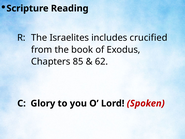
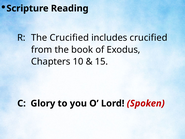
The Israelites: Israelites -> Crucified (69, 38)
85: 85 -> 10 (78, 61)
62: 62 -> 15 (101, 61)
